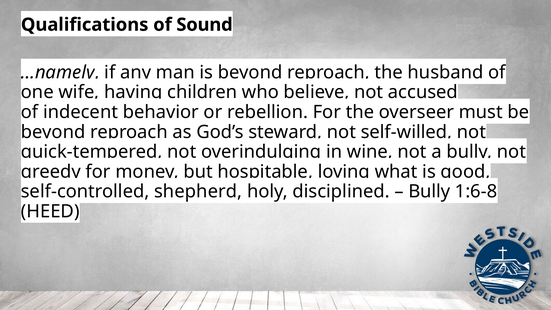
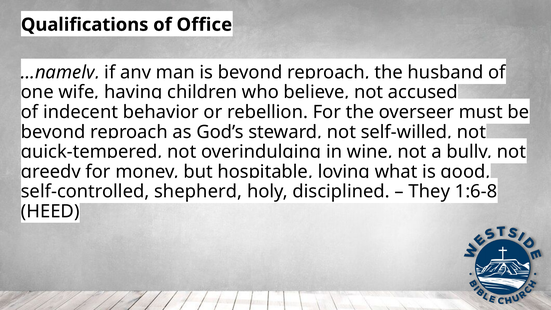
Sound: Sound -> Office (204, 25)
Bully: Bully -> They (429, 191)
